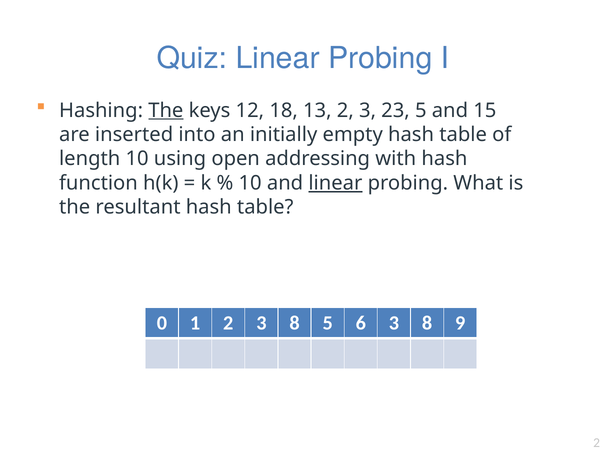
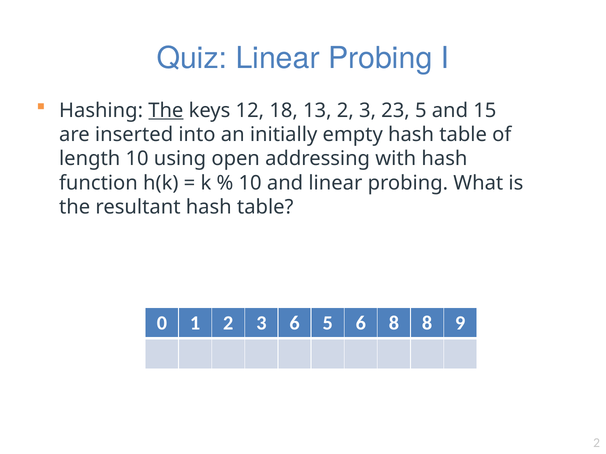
linear underline: present -> none (335, 183)
2 3 8: 8 -> 6 (295, 323)
6 3: 3 -> 8 (394, 323)
